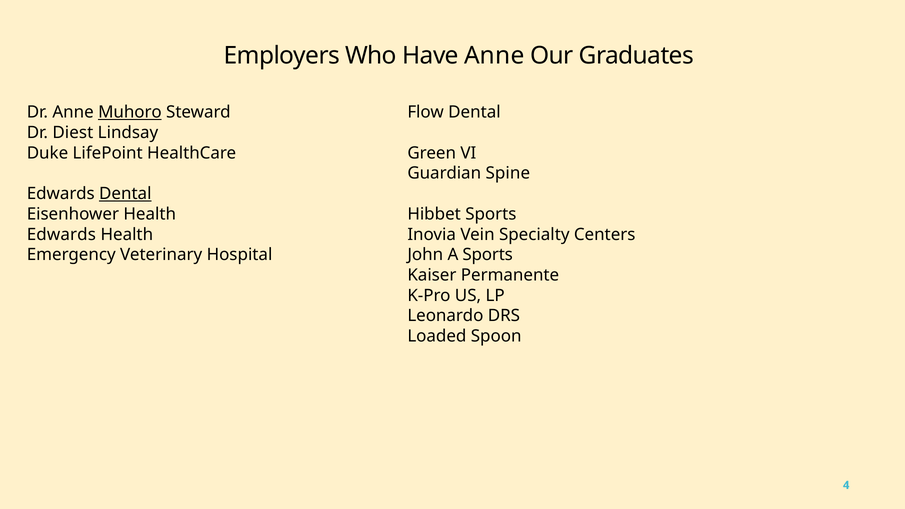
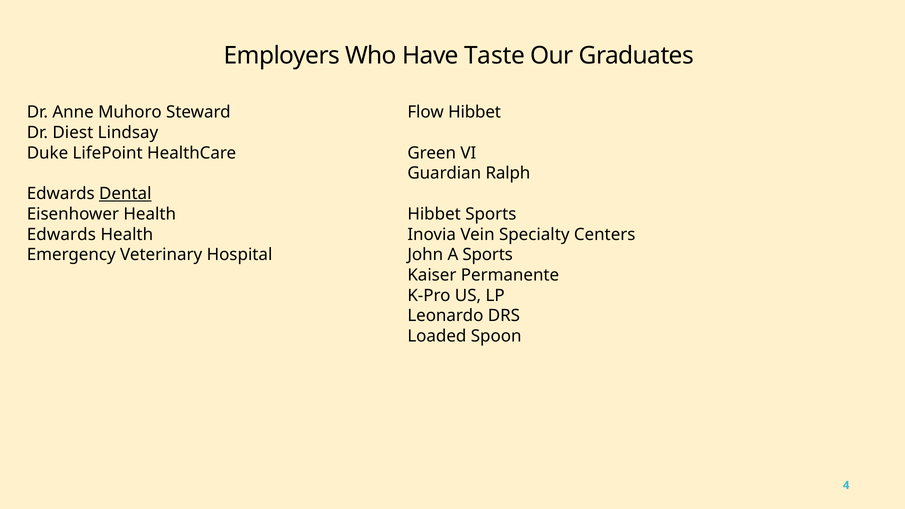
Have Anne: Anne -> Taste (495, 56)
Muhoro underline: present -> none (130, 112)
Flow Dental: Dental -> Hibbet (475, 112)
Spine: Spine -> Ralph (508, 173)
